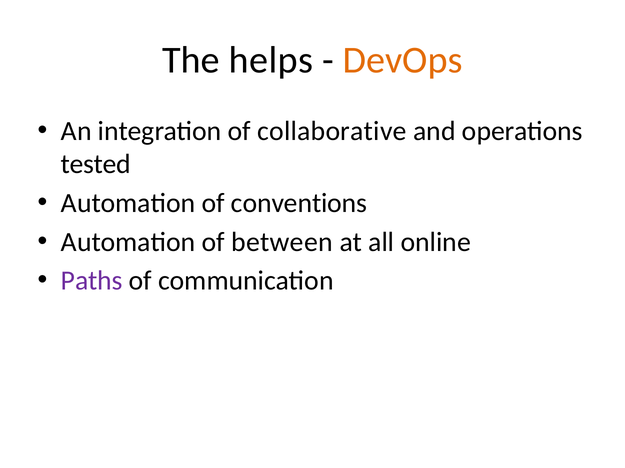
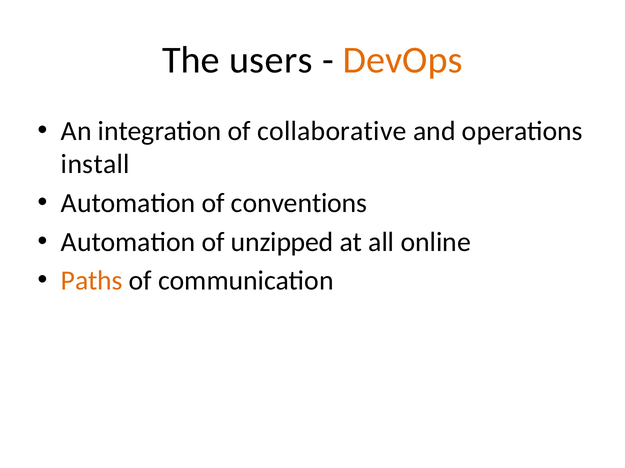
helps: helps -> users (271, 61)
tested: tested -> install (95, 164)
between: between -> unzipped (282, 242)
Paths colour: purple -> orange (92, 281)
